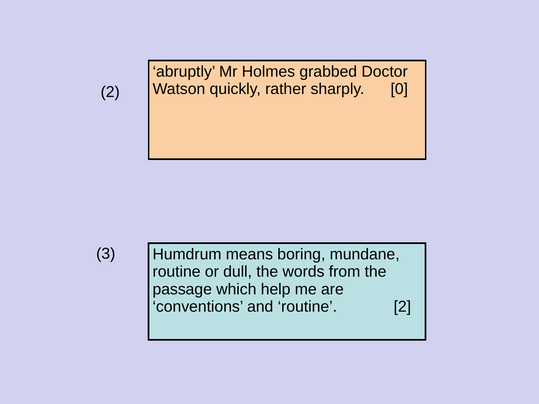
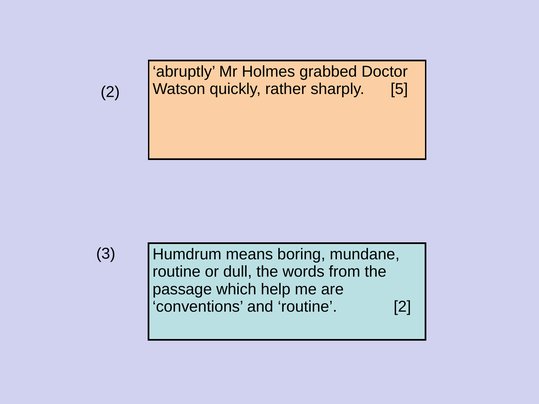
0: 0 -> 5 (399, 89)
